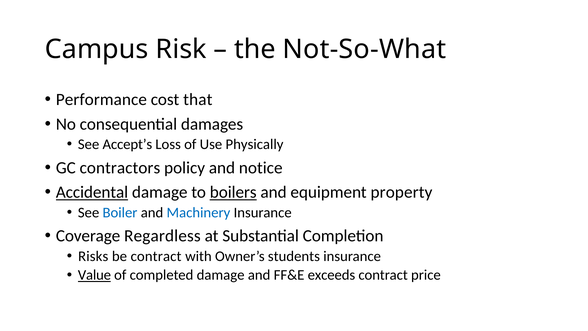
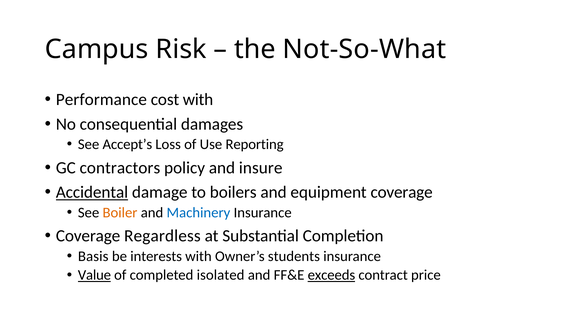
cost that: that -> with (198, 99)
Physically: Physically -> Reporting (255, 144)
notice: notice -> insure (261, 168)
boilers underline: present -> none (233, 192)
equipment property: property -> coverage (402, 192)
Boiler colour: blue -> orange (120, 212)
Risks: Risks -> Basis (93, 256)
be contract: contract -> interests (156, 256)
completed damage: damage -> isolated (221, 275)
exceeds underline: none -> present (331, 275)
